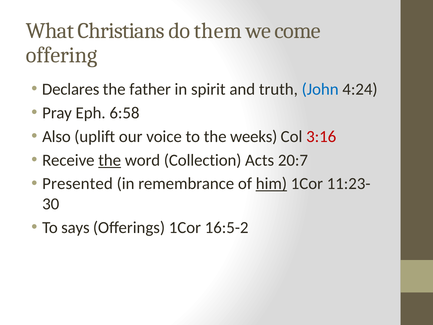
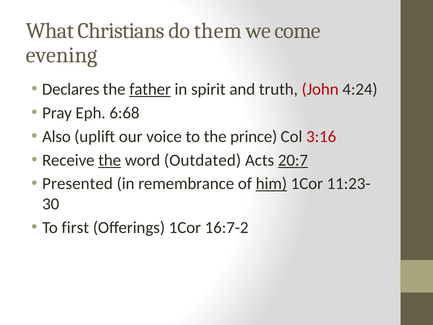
offering: offering -> evening (62, 55)
father underline: none -> present (150, 89)
John colour: blue -> red (320, 89)
6:58: 6:58 -> 6:68 (124, 113)
weeks: weeks -> prince (254, 136)
Collection: Collection -> Outdated (203, 160)
20:7 underline: none -> present (293, 160)
says: says -> first (75, 227)
16:5-2: 16:5-2 -> 16:7-2 (227, 227)
